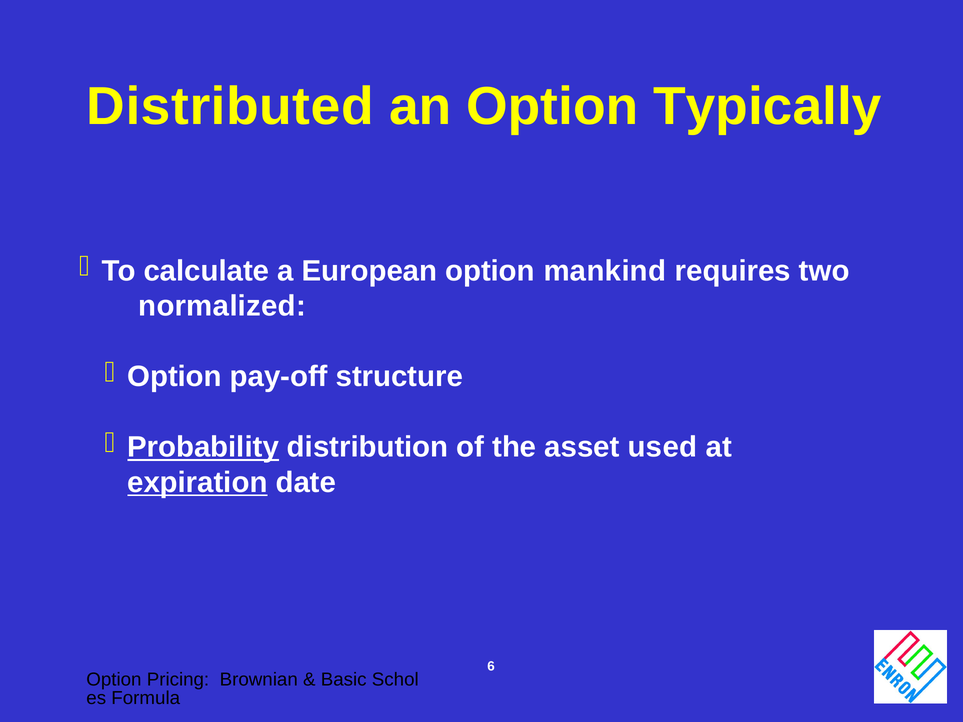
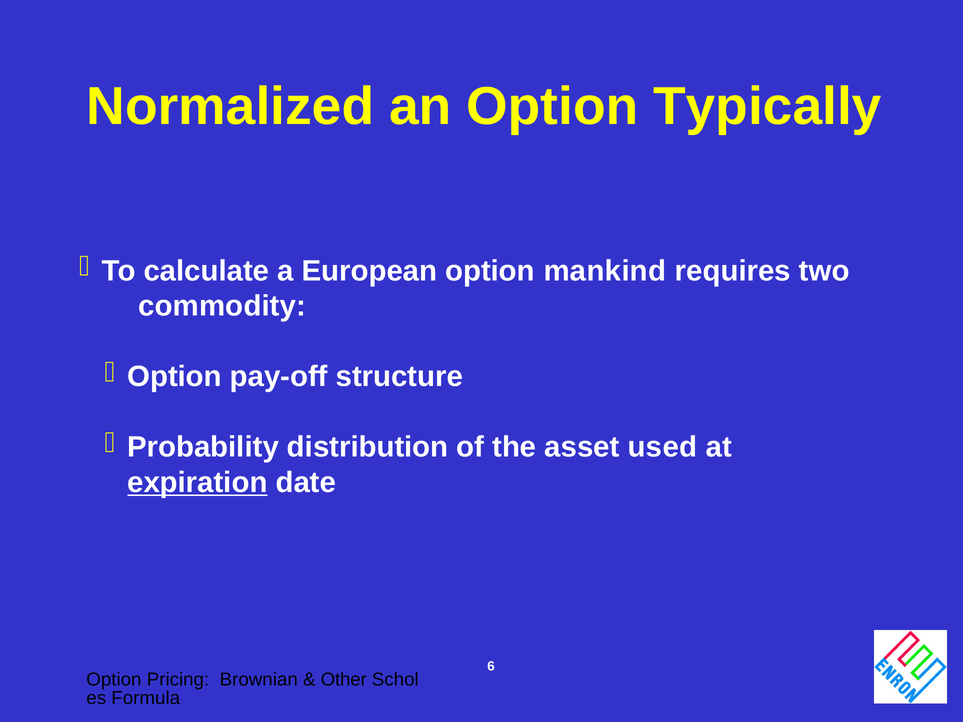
Distributed: Distributed -> Normalized (230, 106)
normalized: normalized -> commodity (222, 306)
Probability underline: present -> none (203, 447)
Basic: Basic -> Other (344, 680)
